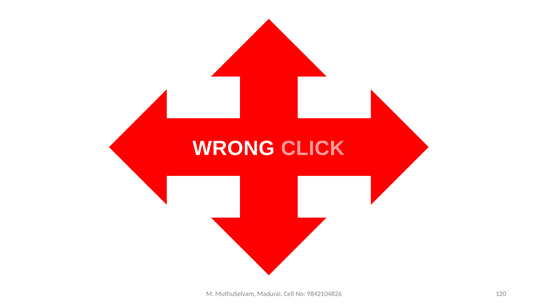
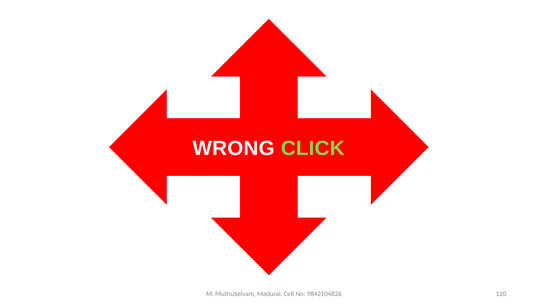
CLICK colour: pink -> light green (313, 149)
